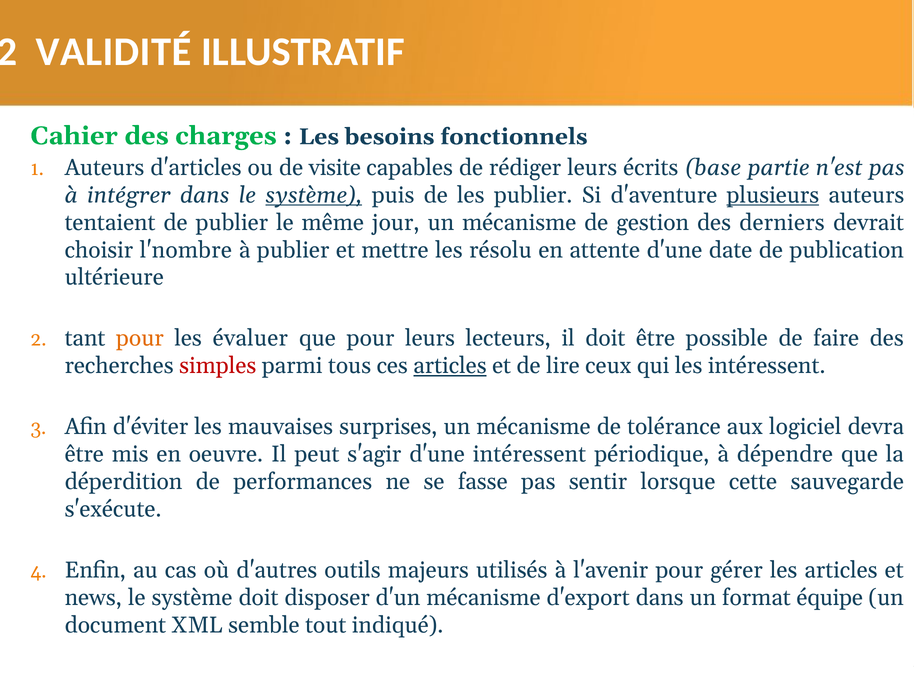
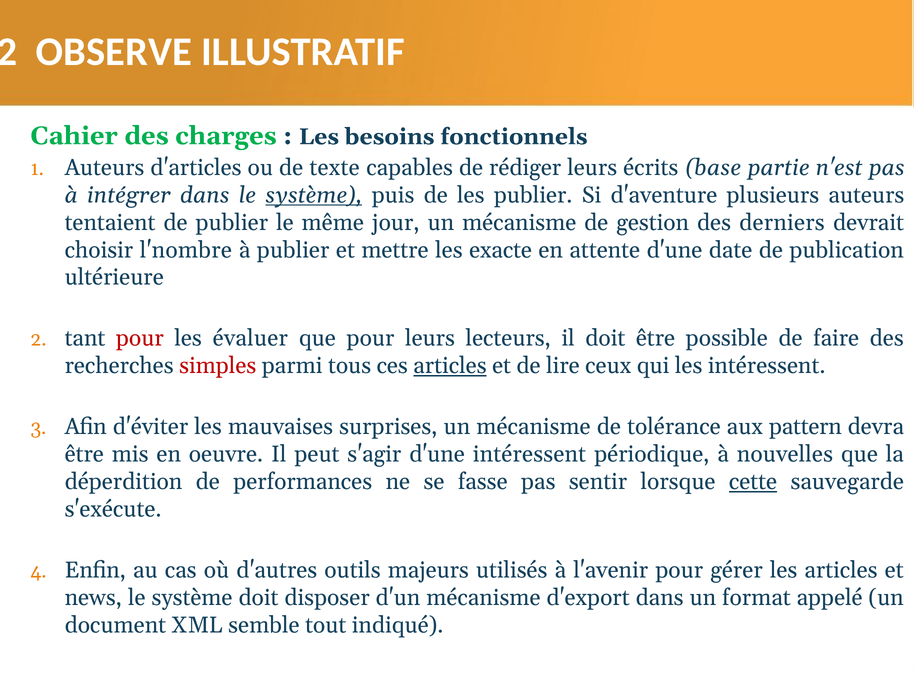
VALIDITÉ: VALIDITÉ -> OBSERVE (114, 52)
visite: visite -> texte (335, 168)
plusieurs underline: present -> none (773, 195)
résolu: résolu -> exacte (501, 250)
pour colour: orange -> red (140, 338)
logiciel: logiciel -> pattern (805, 427)
dépendre: dépendre -> nouvelles (785, 454)
cette underline: none -> present (753, 481)
équipe: équipe -> appelé (830, 597)
